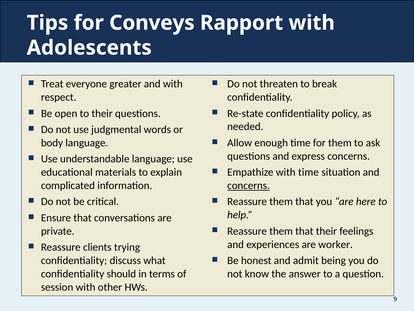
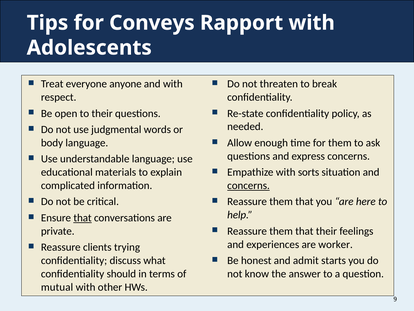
greater: greater -> anyone (125, 84)
with time: time -> sorts (309, 172)
that underline: none -> present (83, 217)
being: being -> starts (334, 260)
session: session -> mutual (57, 287)
